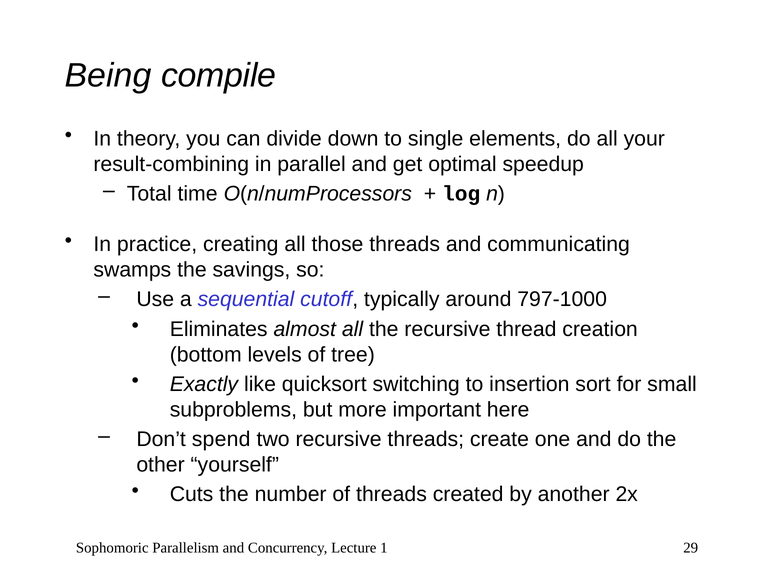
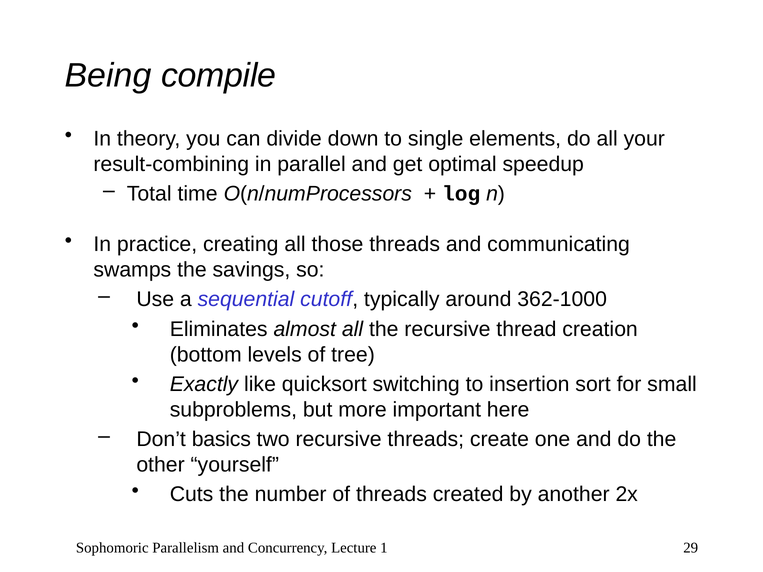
797-1000: 797-1000 -> 362-1000 (562, 300)
spend: spend -> basics (221, 439)
